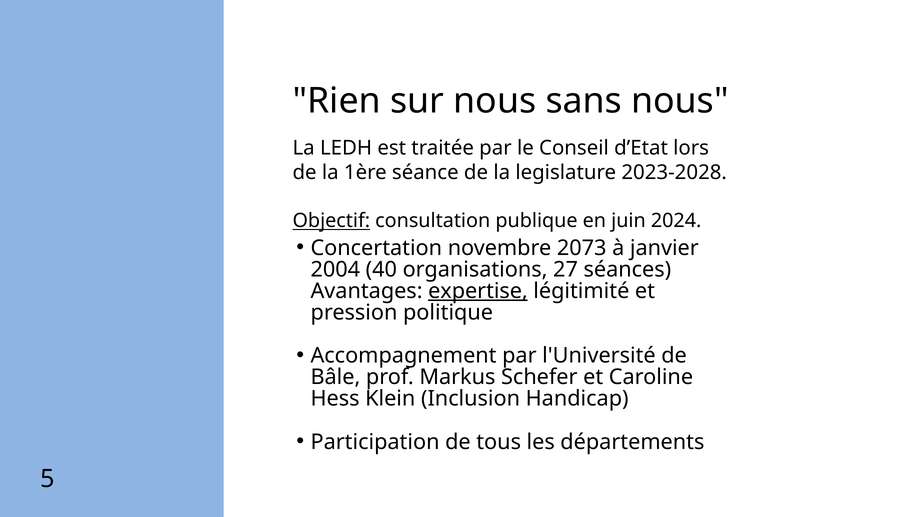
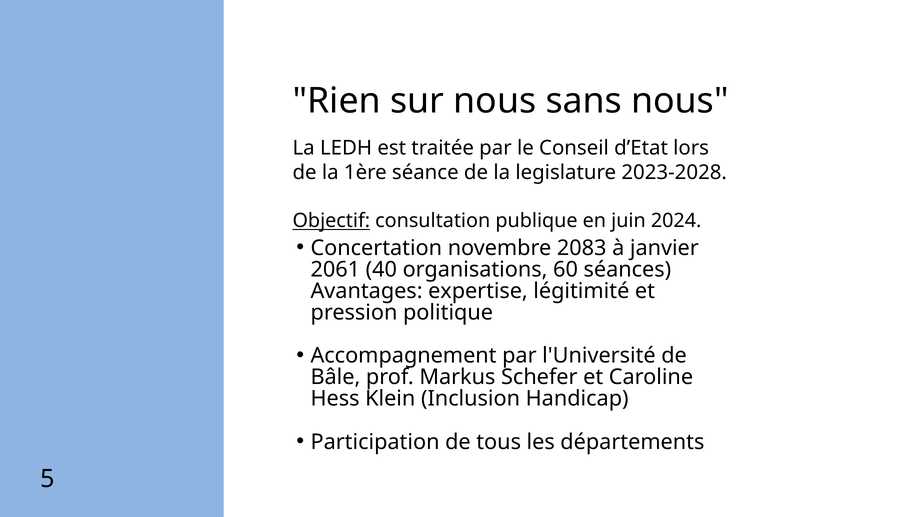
2073: 2073 -> 2083 (582, 248)
2004: 2004 -> 2061 (335, 269)
27: 27 -> 60 (566, 269)
expertise underline: present -> none (478, 291)
